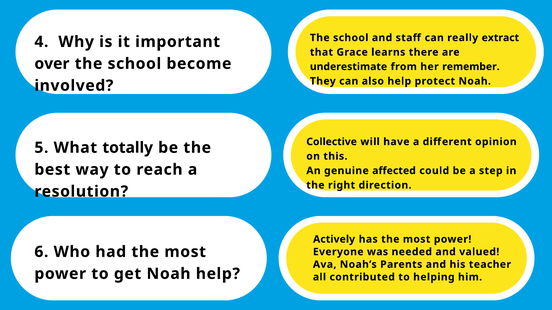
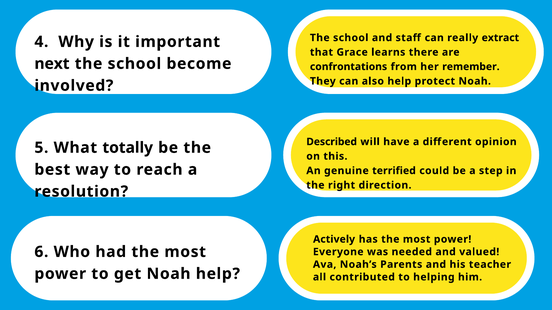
over: over -> next (52, 64)
underestimate: underestimate -> confrontations (349, 67)
Collective: Collective -> Described (332, 142)
affected: affected -> terrified (394, 171)
